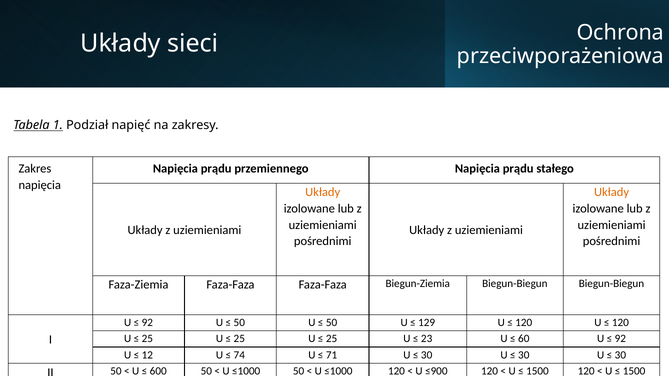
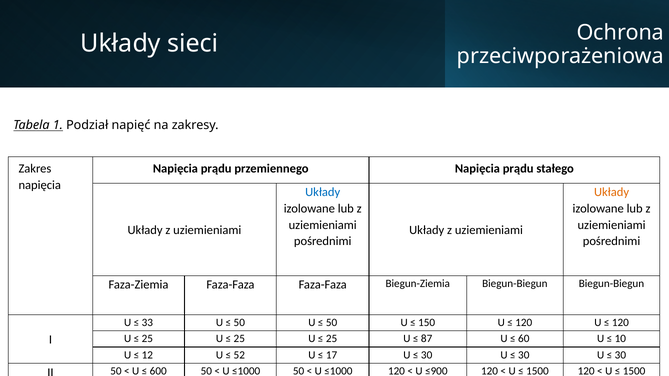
Układy colour: orange -> blue (323, 192)
92: 92 -> 33 (147, 323)
129: 129 -> 150 (427, 323)
23: 23 -> 87 (427, 339)
92: 92 -> 10 (620, 339)
74: 74 -> 52 (239, 355)
71: 71 -> 17 (332, 355)
